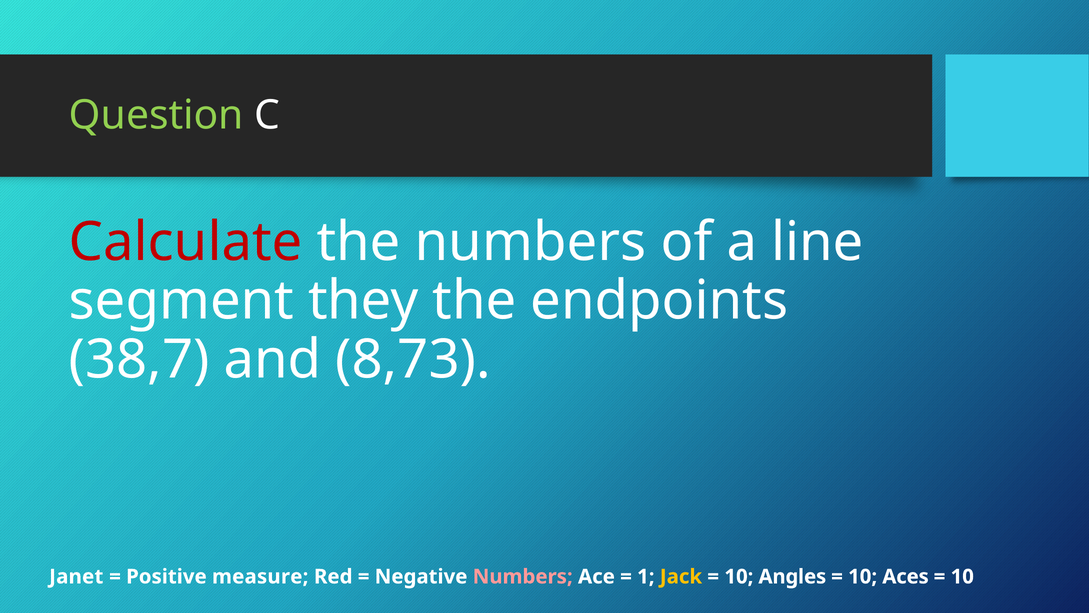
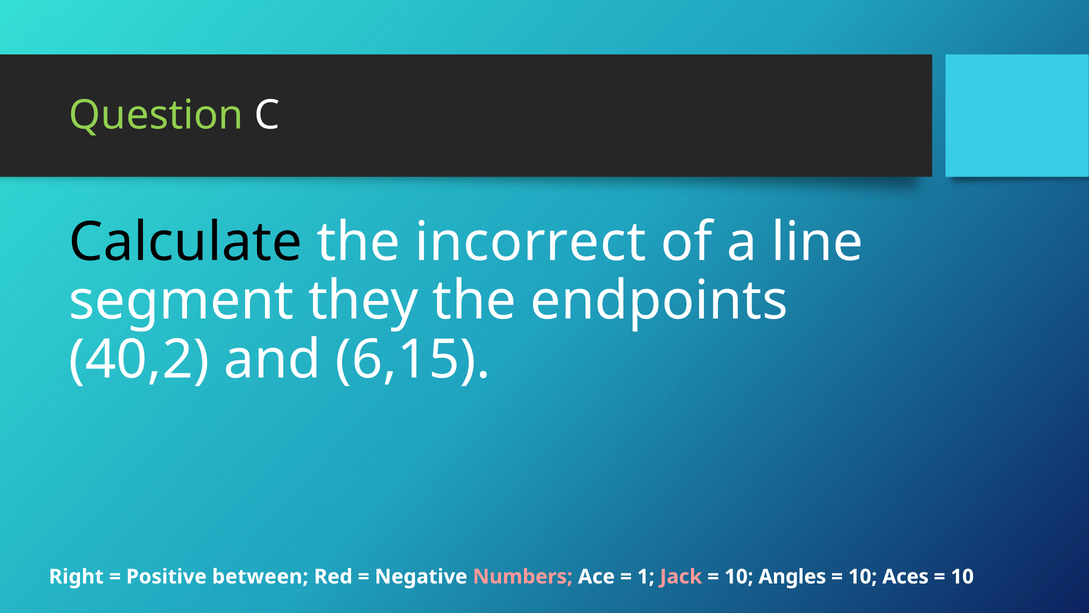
Calculate colour: red -> black (186, 242)
the numbers: numbers -> incorrect (530, 242)
38,7: 38,7 -> 40,2 (139, 360)
8,73: 8,73 -> 6,15 (413, 360)
Janet: Janet -> Right (76, 576)
measure: measure -> between (260, 576)
Jack colour: yellow -> pink (681, 576)
